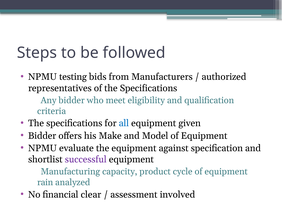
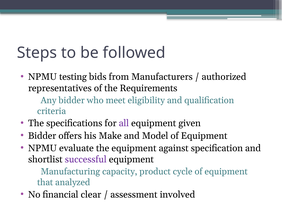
of the Specifications: Specifications -> Requirements (149, 88)
all colour: blue -> purple (124, 124)
rain: rain -> that (45, 183)
